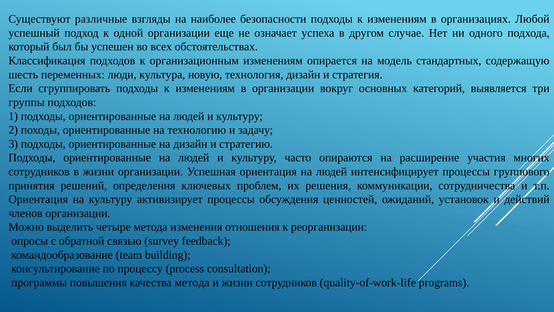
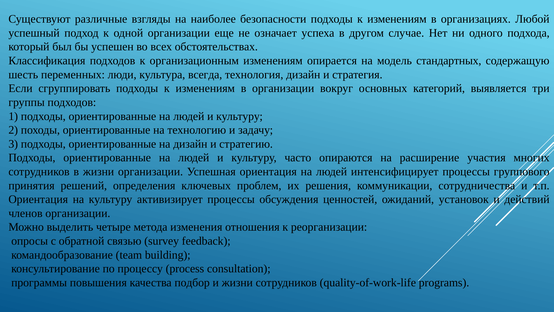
новую: новую -> всегда (205, 74)
качества метода: метода -> подбор (192, 282)
